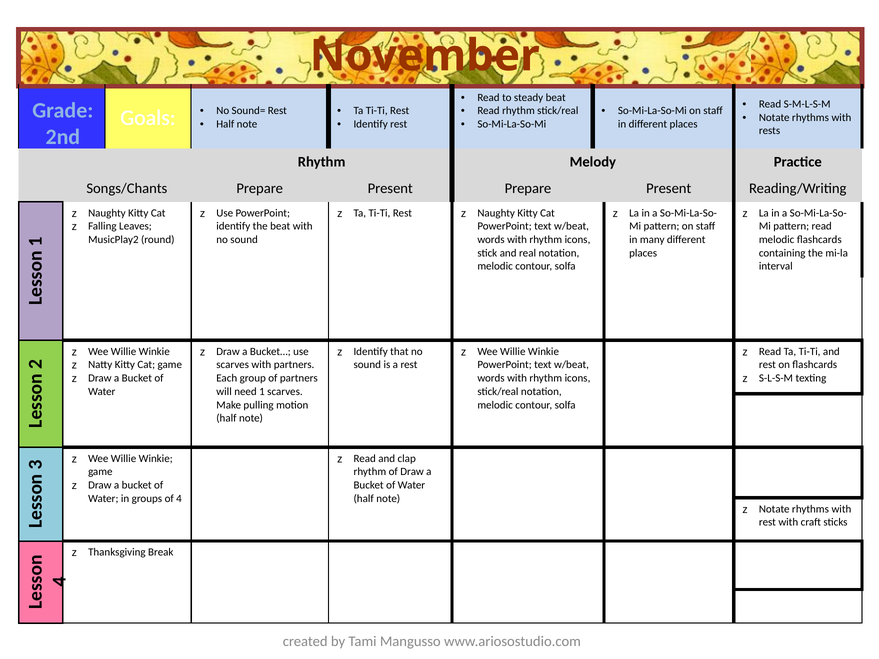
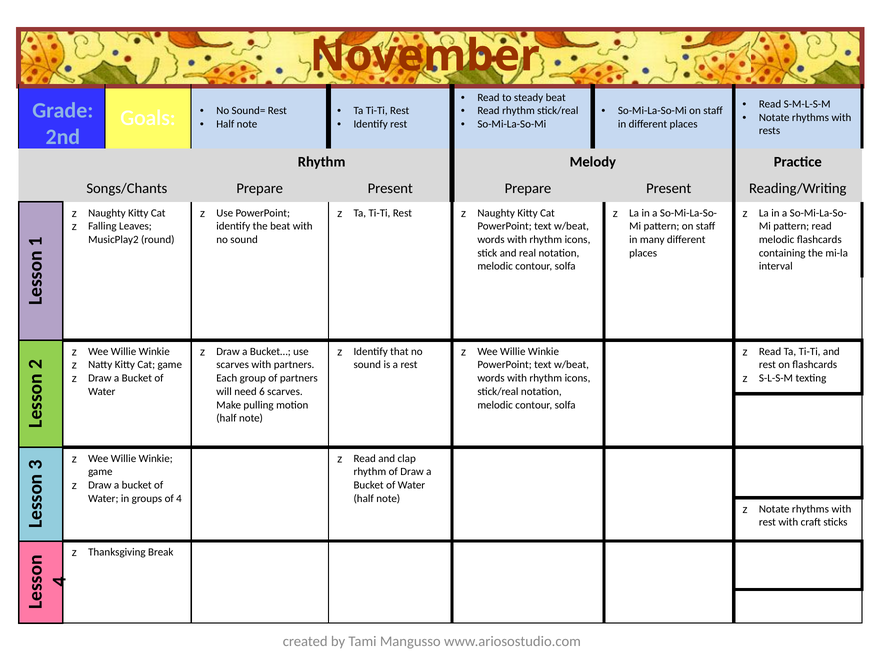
need 1: 1 -> 6 (262, 392)
